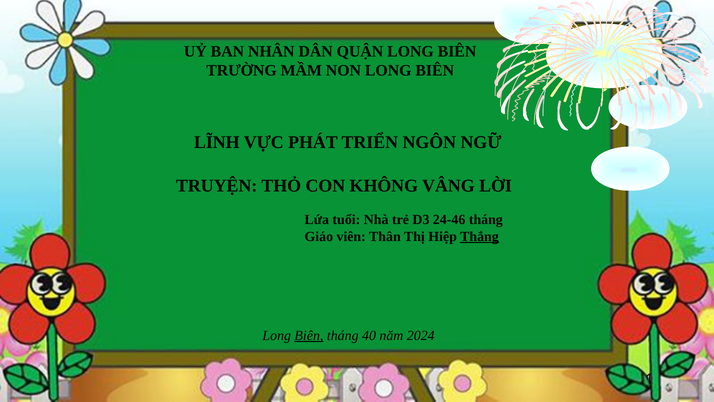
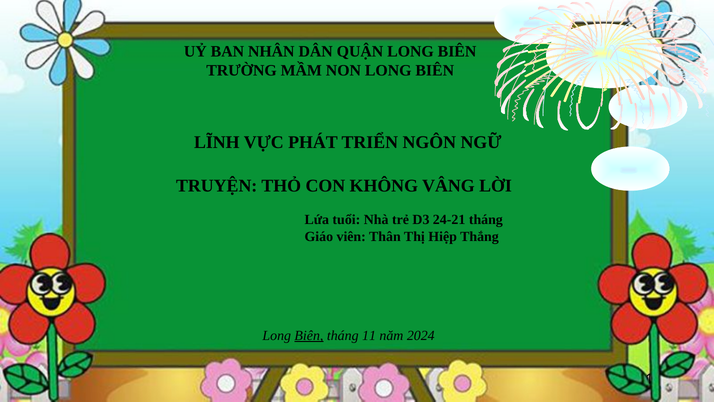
24-46: 24-46 -> 24-21 (449, 220)
Thắng underline: present -> none (479, 236)
40: 40 -> 11 (369, 335)
